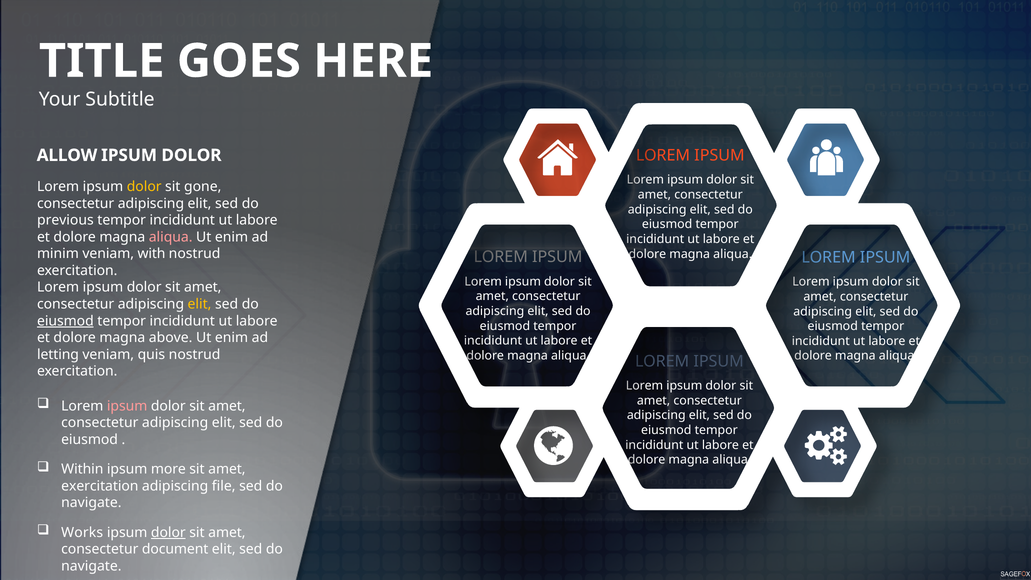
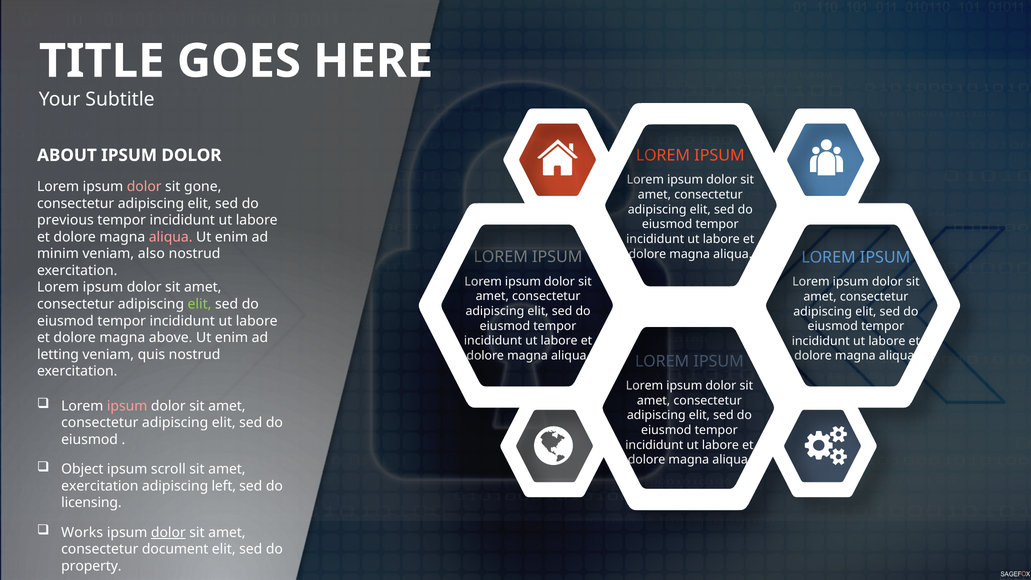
ALLOW: ALLOW -> ABOUT (67, 155)
dolor colour: yellow -> pink (144, 187)
with: with -> also (151, 254)
elit colour: yellow -> light green (200, 304)
eiusmod underline: present -> none (65, 321)
Within: Within -> Object (82, 469)
more: more -> scroll (168, 469)
file: file -> left (224, 486)
navigate: navigate -> licensing (91, 503)
navigate: navigate -> property (91, 566)
